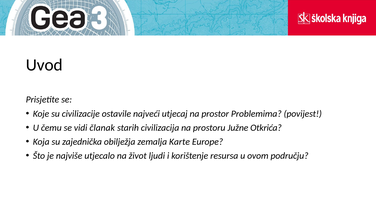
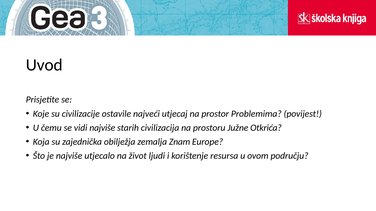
vidi članak: članak -> najviše (102, 128)
Karte: Karte -> Znam (180, 142)
